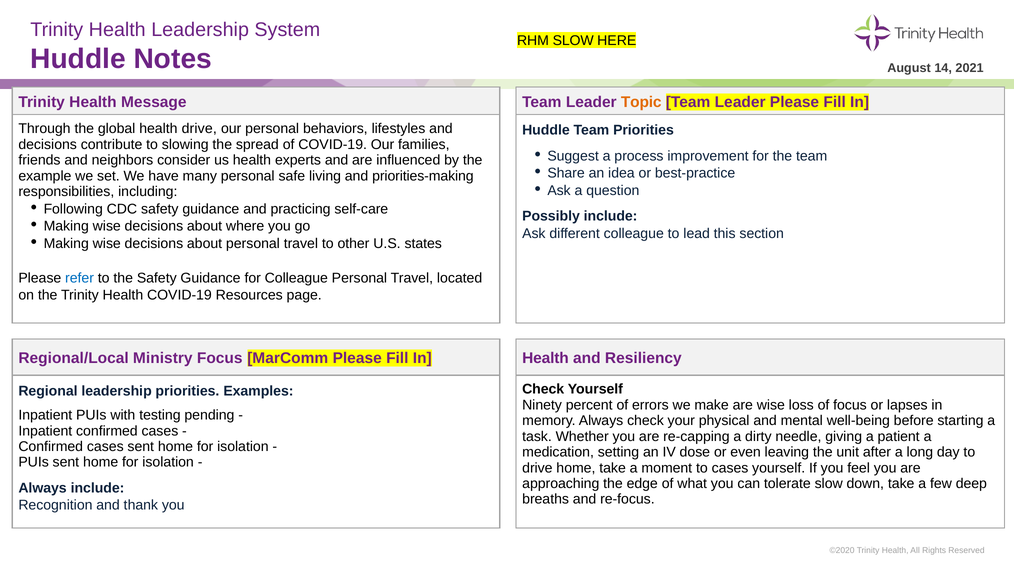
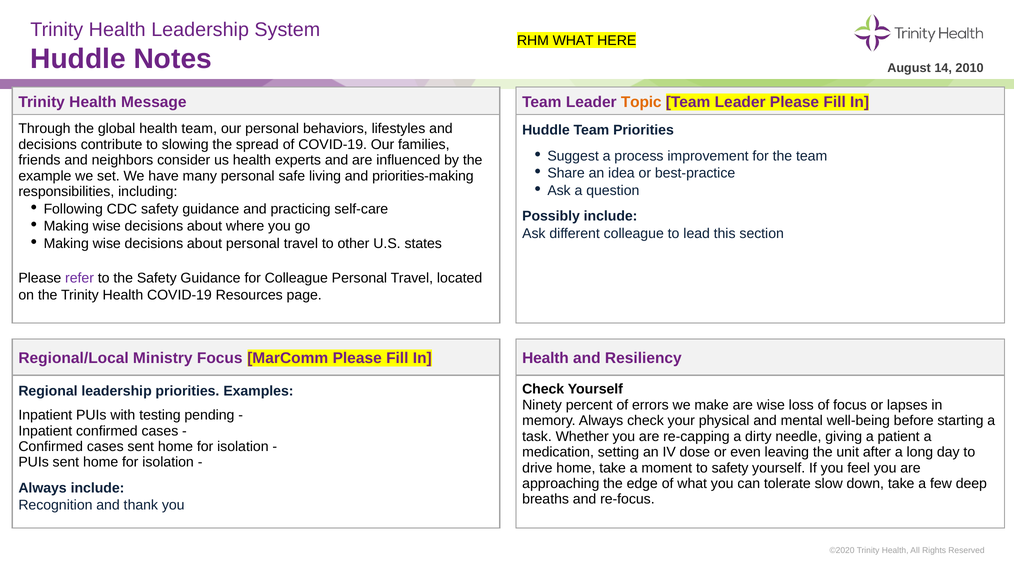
RHM SLOW: SLOW -> WHAT (573, 40)
2021: 2021 -> 2010 (970, 68)
health drive: drive -> team (199, 129)
refer colour: blue -> purple (80, 278)
to cases: cases -> safety (730, 468)
